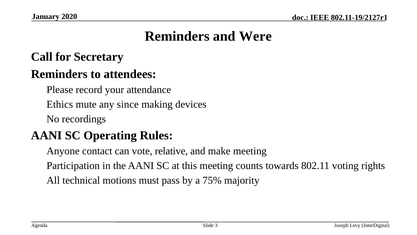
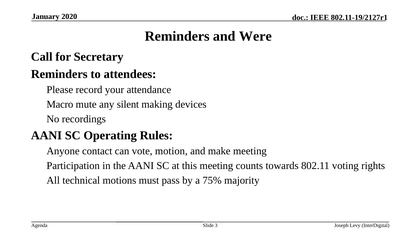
Ethics: Ethics -> Macro (60, 104)
since: since -> silent (128, 104)
relative: relative -> motion (171, 151)
